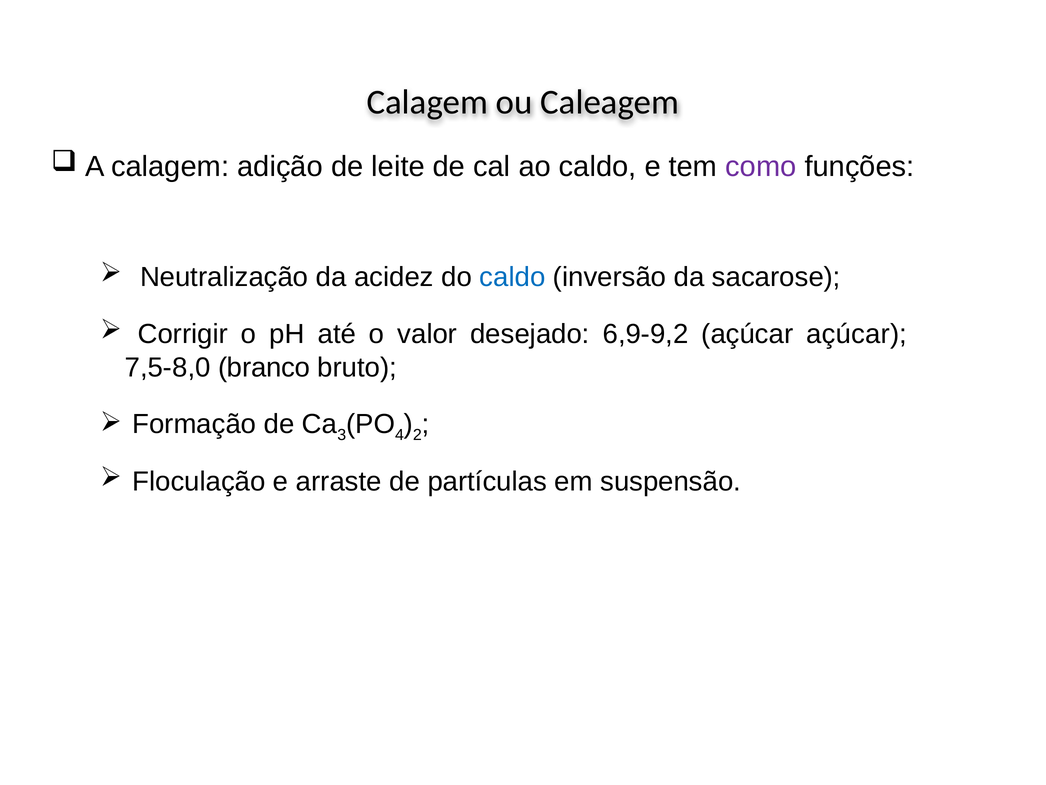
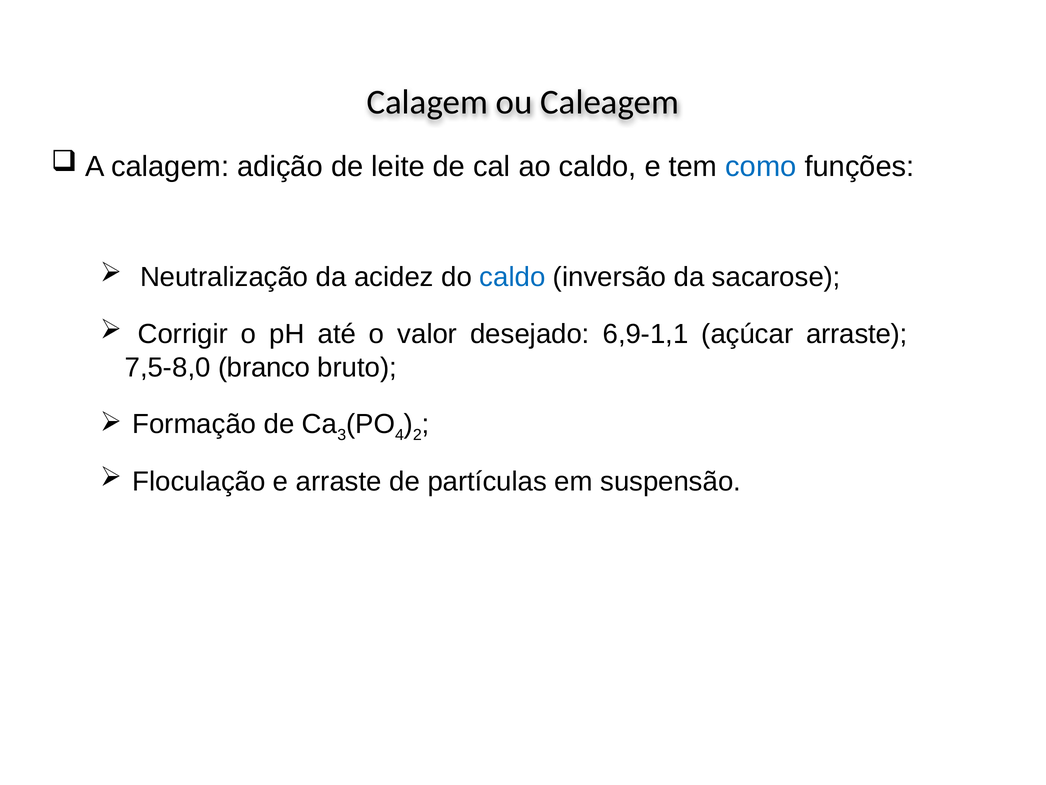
como colour: purple -> blue (761, 166)
6,9-9,2: 6,9-9,2 -> 6,9-1,1 (646, 334)
açúcar açúcar: açúcar -> arraste (857, 334)
